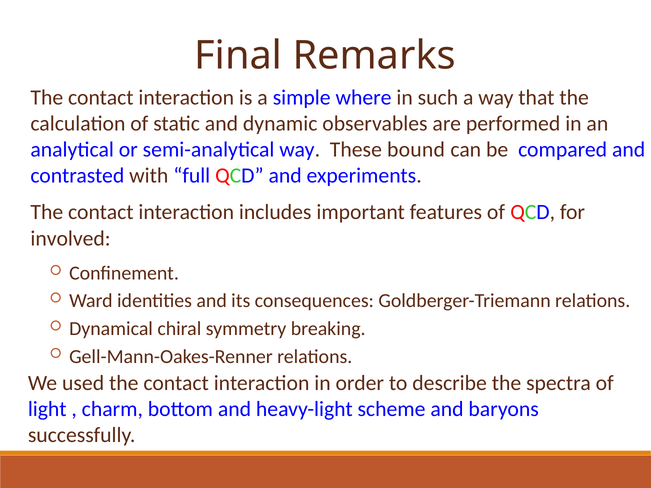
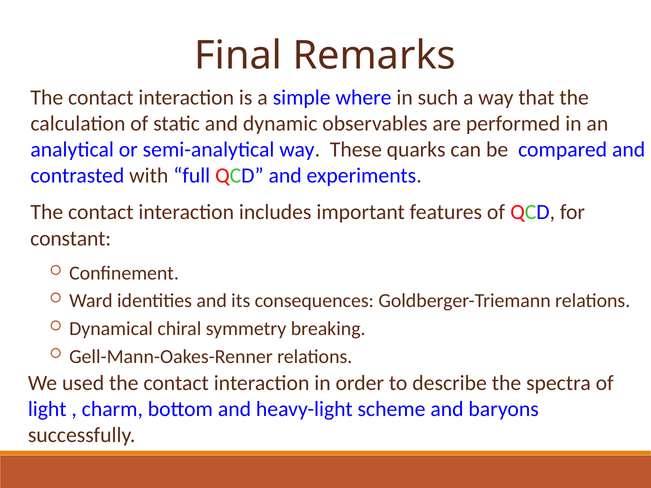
bound: bound -> quarks (416, 150)
involved: involved -> constant (71, 238)
